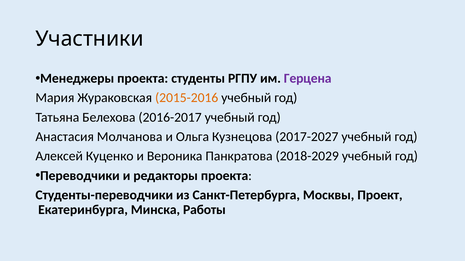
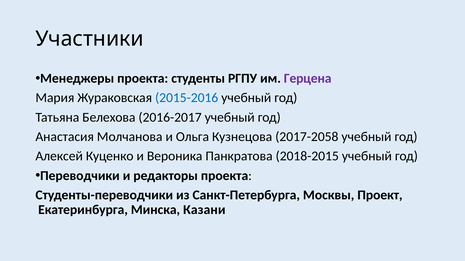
2015-2016 colour: orange -> blue (187, 98)
2017-2027: 2017-2027 -> 2017-2058 (307, 137)
2018-2029: 2018-2029 -> 2018-2015 (307, 156)
Работы: Работы -> Казани (204, 210)
